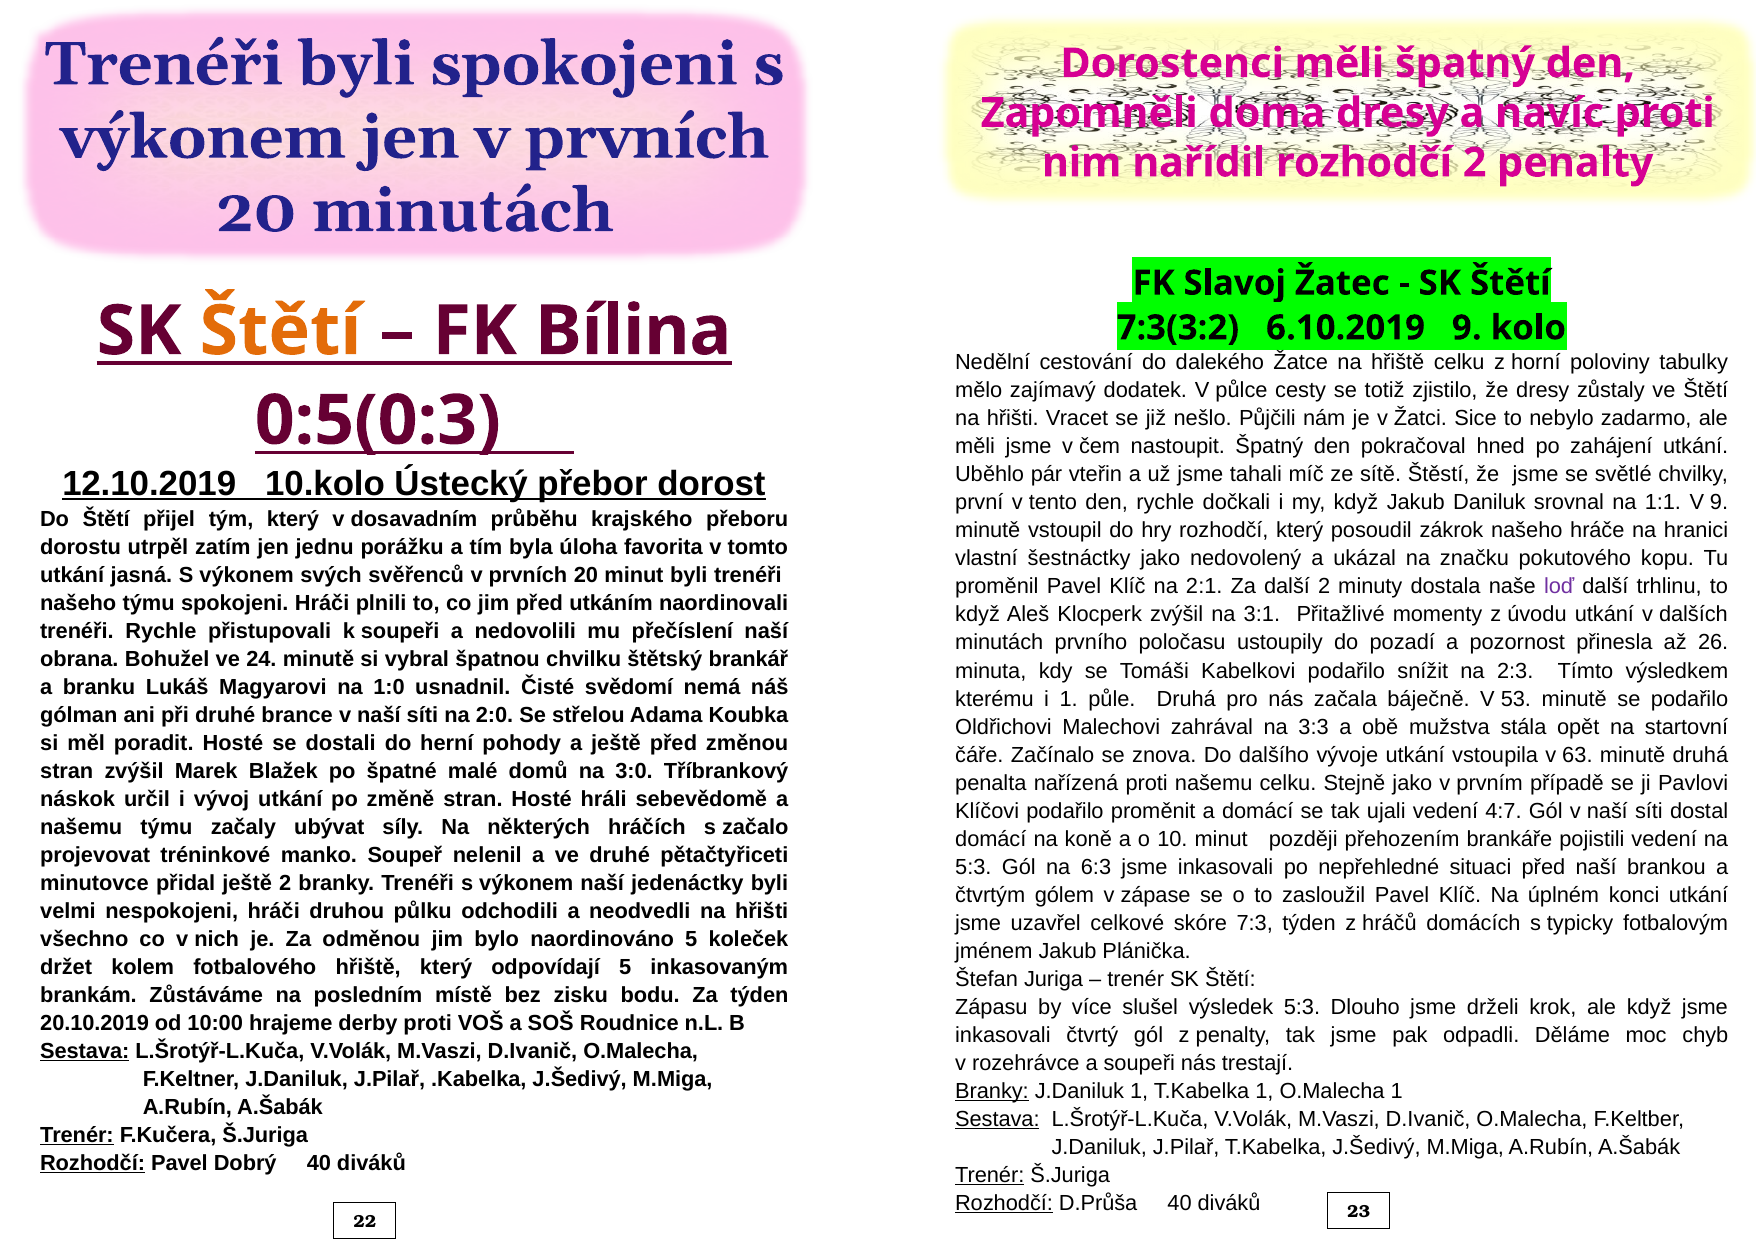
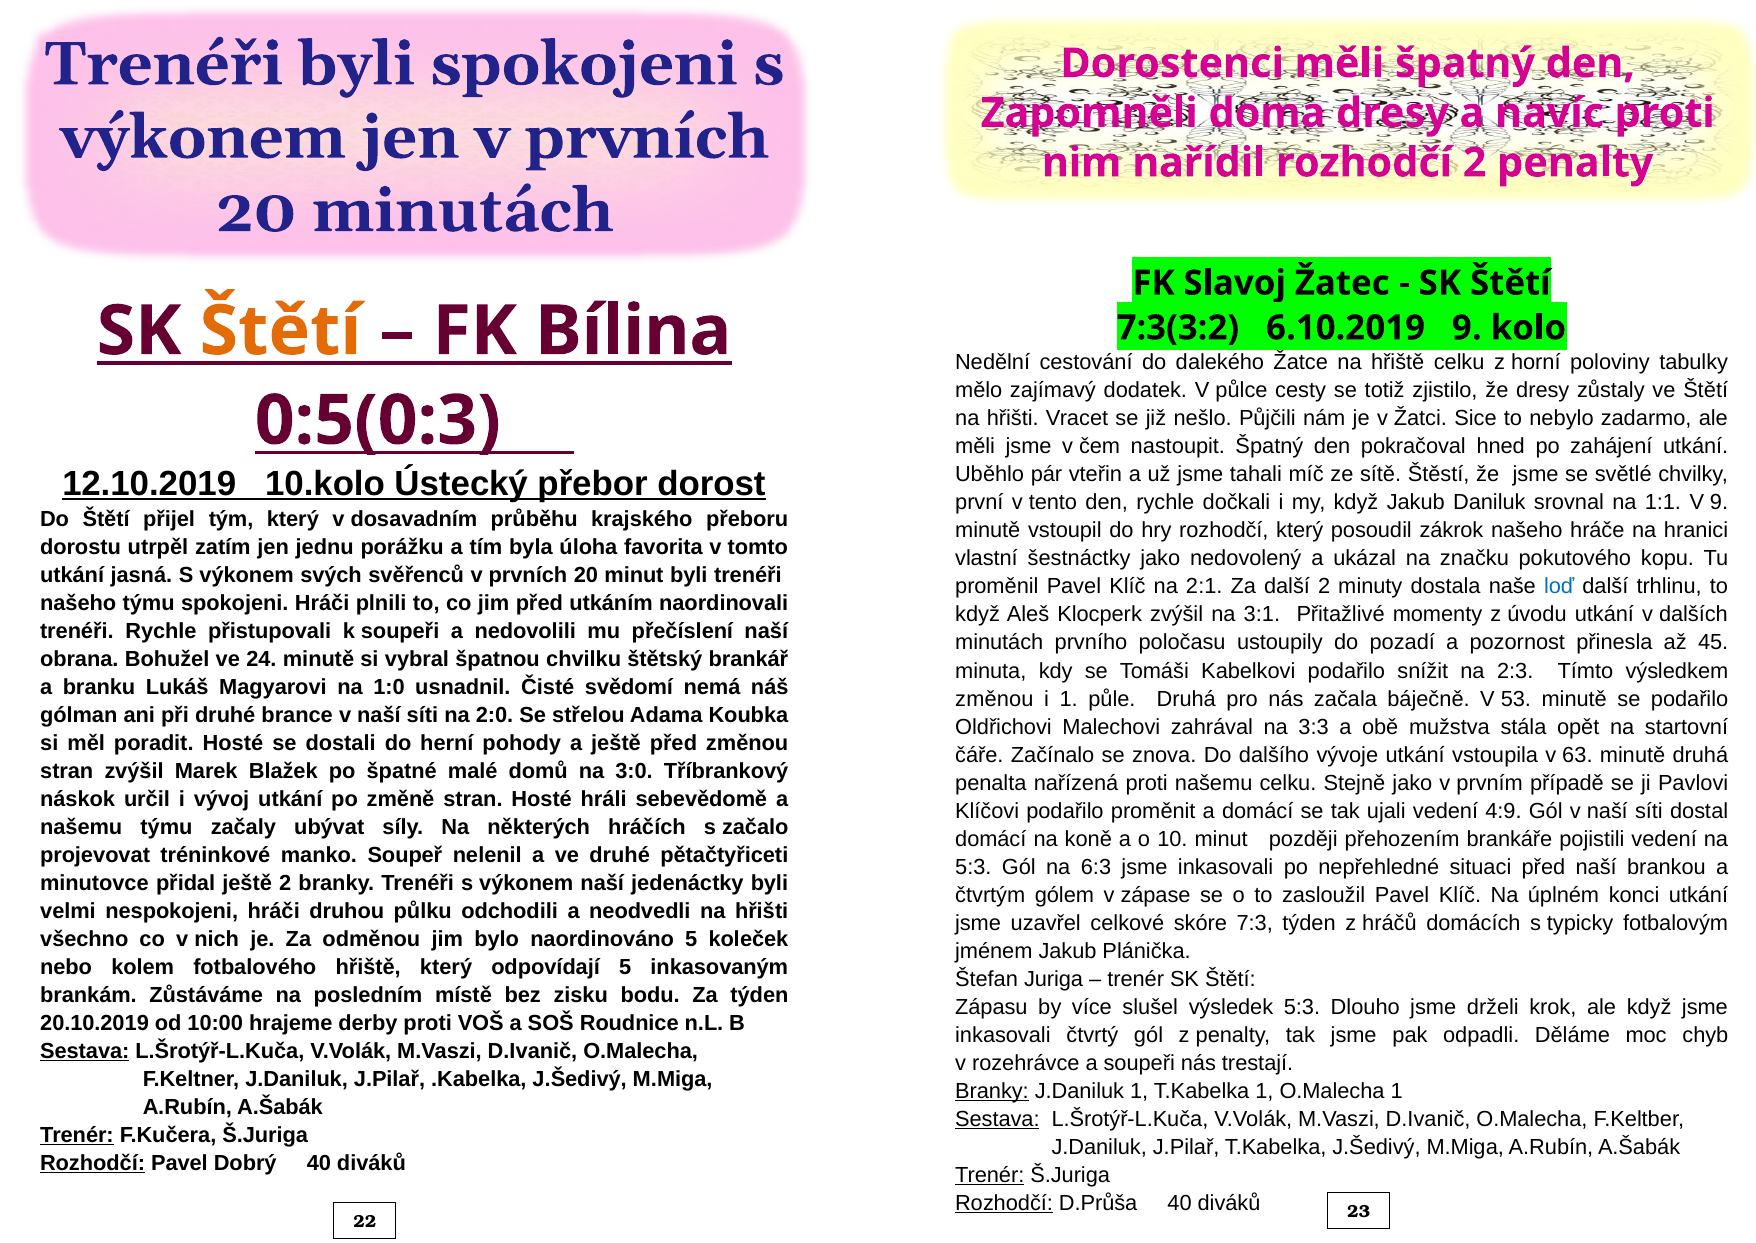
loď colour: purple -> blue (1559, 587)
26: 26 -> 45 (1713, 643)
kterému: kterému -> změnou (994, 699)
4:7: 4:7 -> 4:9 (1503, 811)
držet: držet -> nebo (66, 967)
